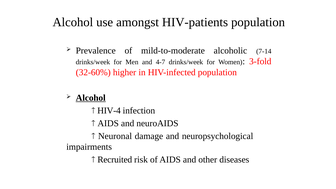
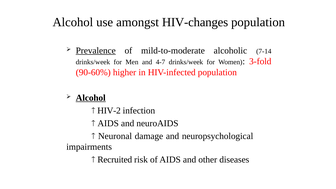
HIV-patients: HIV-patients -> HIV-changes (195, 22)
Prevalence underline: none -> present (96, 51)
32-60%: 32-60% -> 90-60% (93, 72)
HIV-4: HIV-4 -> HIV-2 (109, 111)
